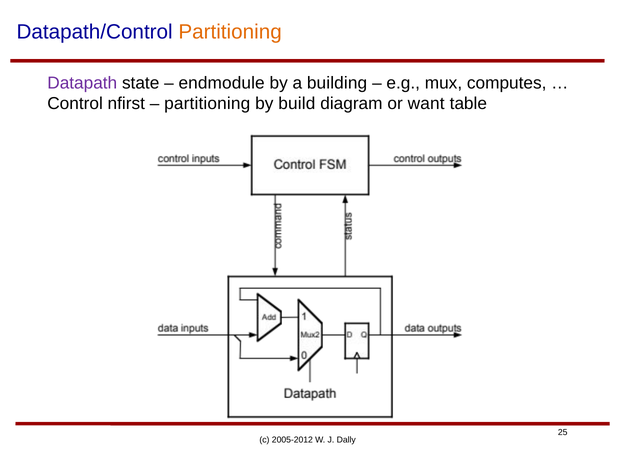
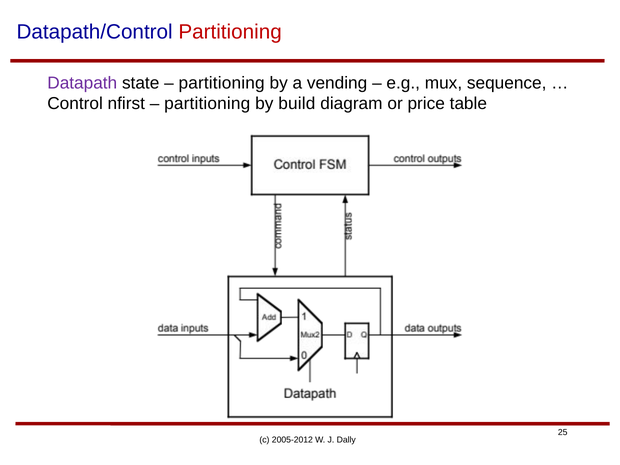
Partitioning colour: orange -> red (230, 32)
endmodule: endmodule -> partitioning (222, 83)
building: building -> vending (337, 83)
computes: computes -> sequence (507, 83)
want: want -> price (426, 103)
